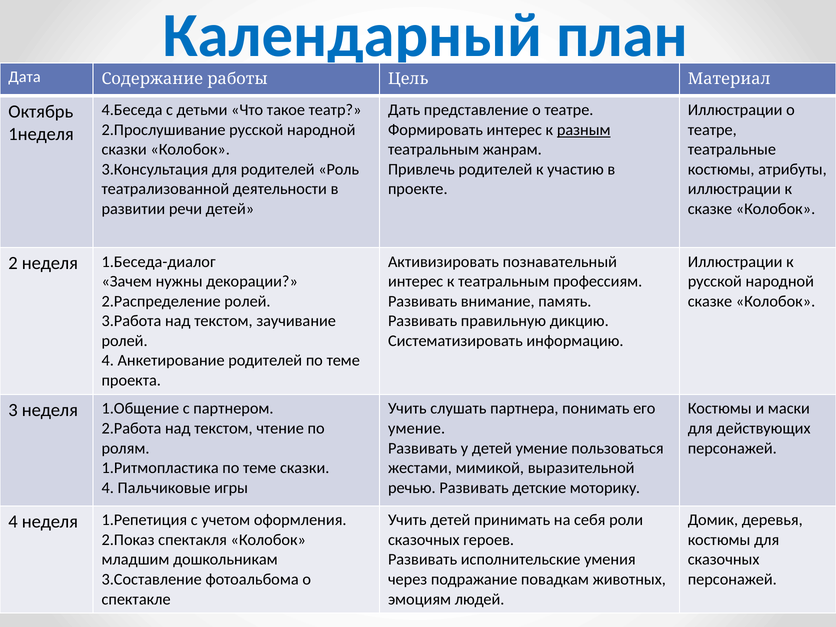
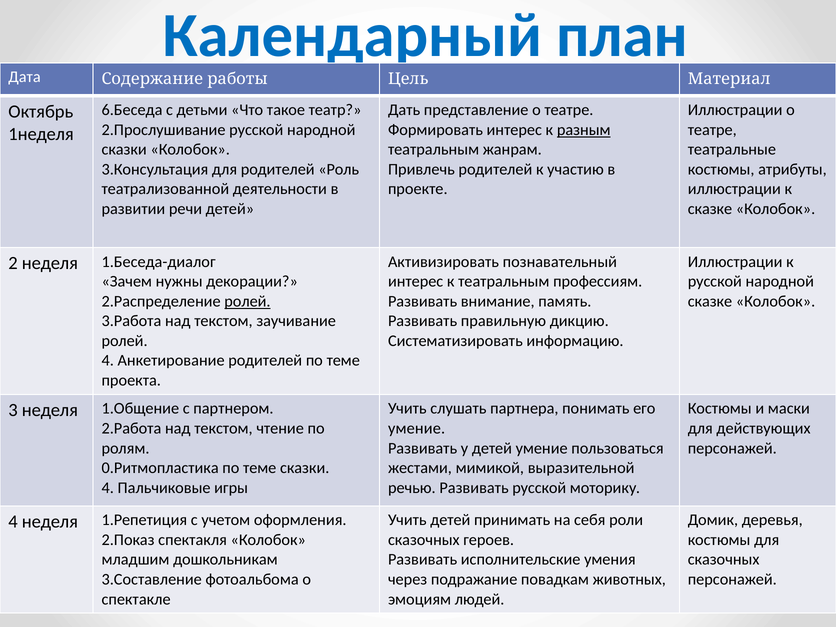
4.Беседа: 4.Беседа -> 6.Беседа (132, 110)
ролей underline: none -> present (247, 301)
1.Ритмопластика: 1.Ритмопластика -> 0.Ритмопластика (160, 468)
Развивать детские: детские -> русской (539, 488)
